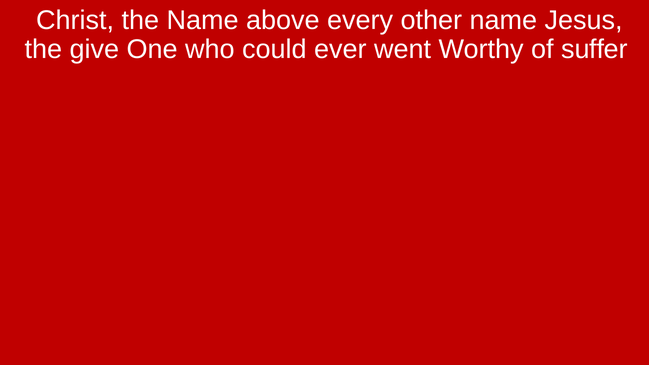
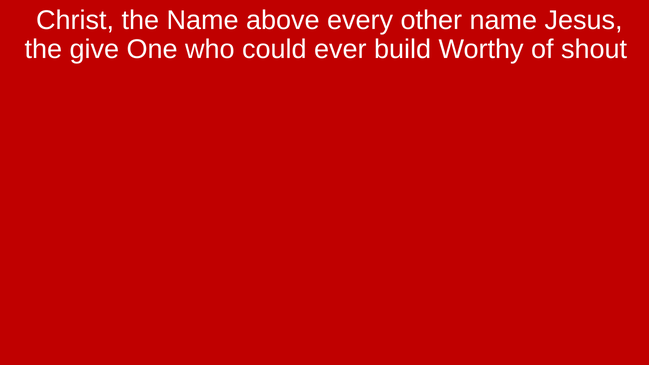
went: went -> build (403, 49)
suffer: suffer -> shout (594, 49)
